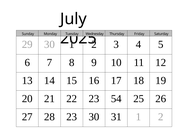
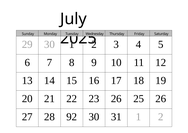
23 54: 54 -> 26 (116, 99)
28 23: 23 -> 92 (72, 117)
